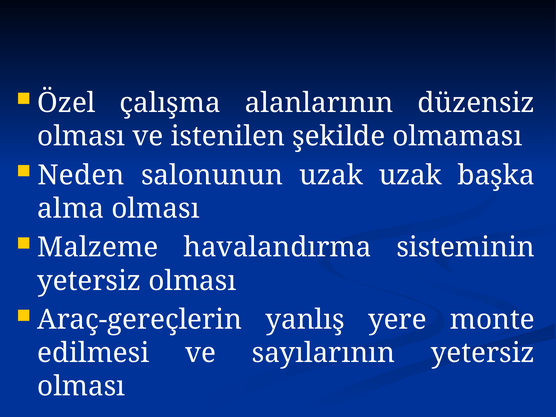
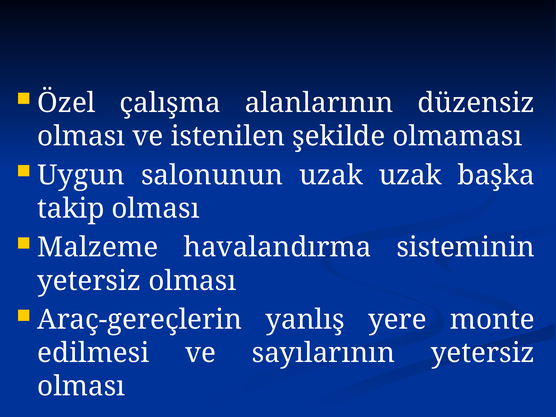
Neden: Neden -> Uygun (81, 175)
alma: alma -> takip (71, 209)
